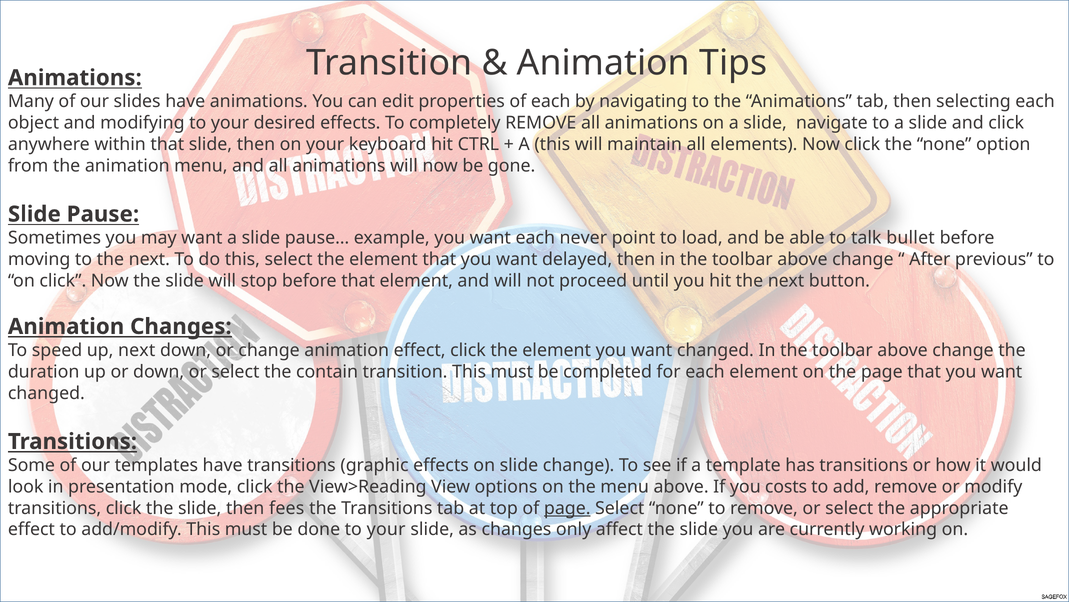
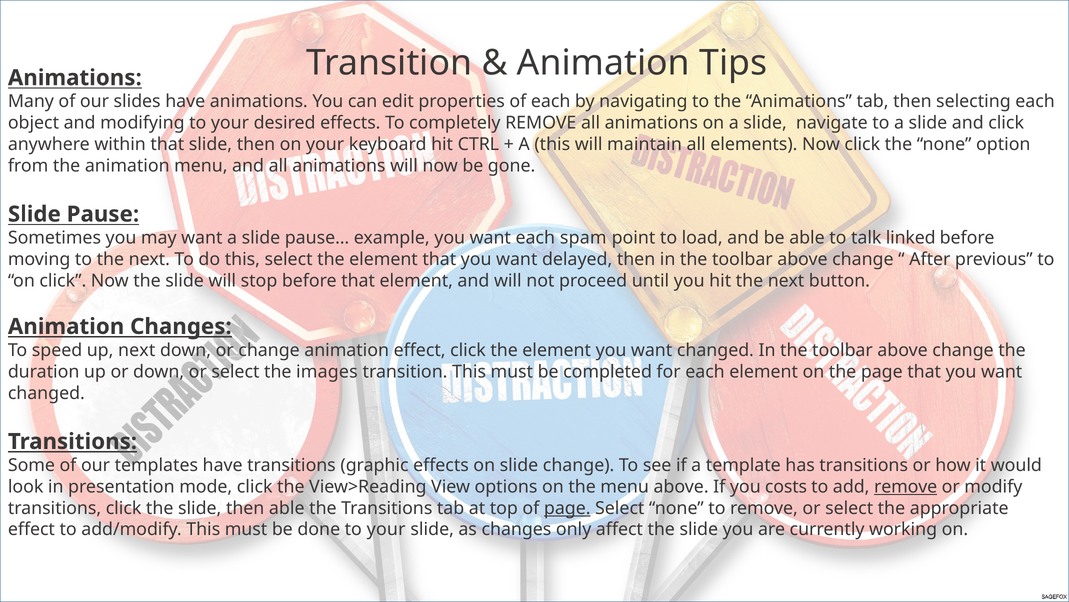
never: never -> spam (583, 238)
bullet: bullet -> linked (911, 238)
contain: contain -> images (327, 371)
remove underline: none -> present (906, 486)
then fees: fees -> able (287, 508)
